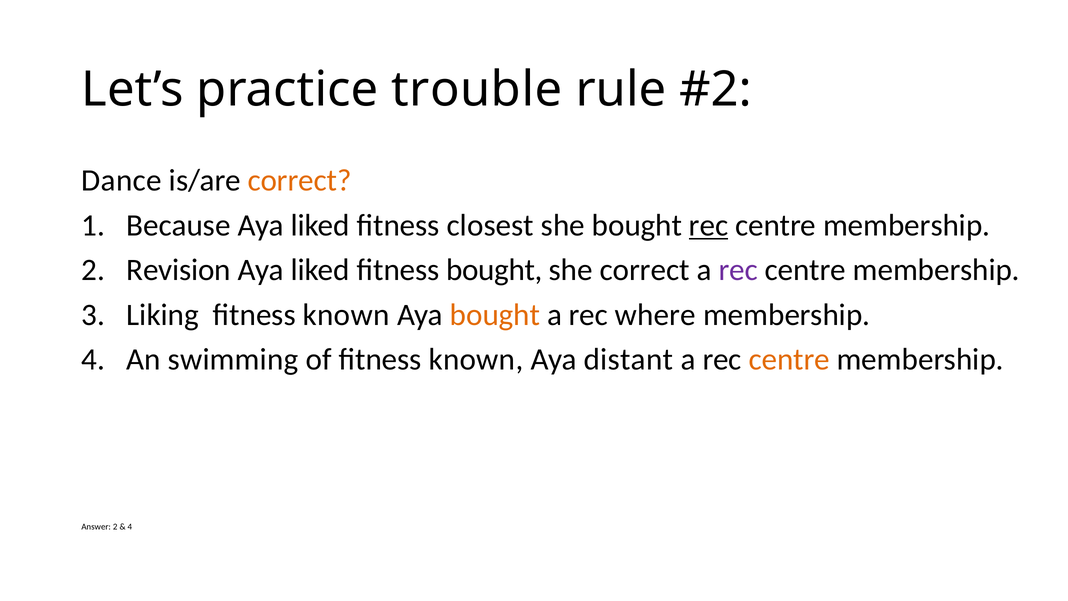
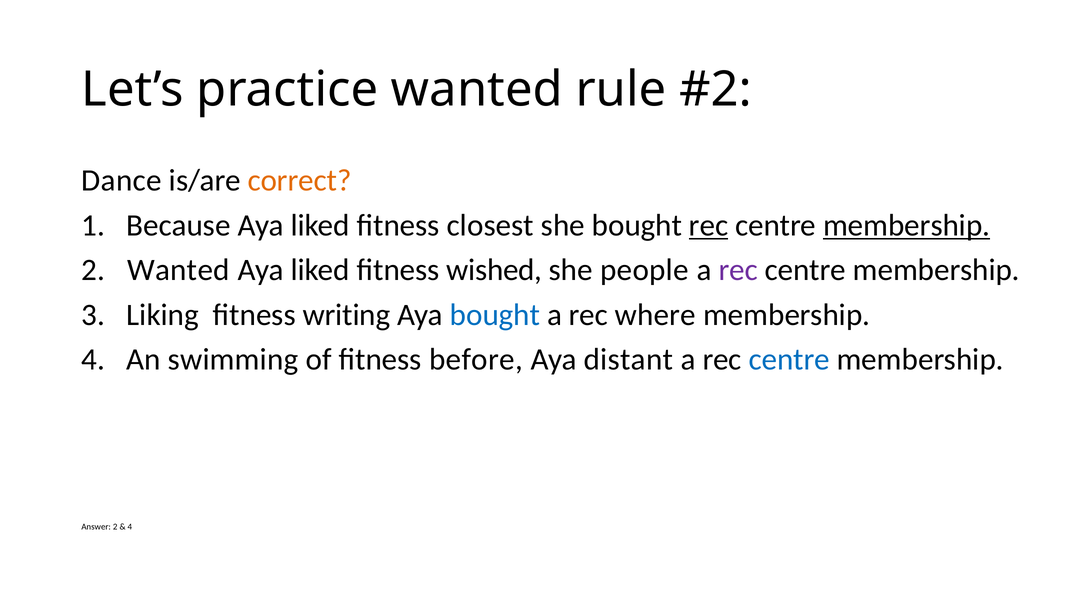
practice trouble: trouble -> wanted (477, 90)
membership underline: none -> present (907, 225)
2 Revision: Revision -> Wanted (178, 270)
fitness bought: bought -> wished (494, 270)
she correct: correct -> people (645, 270)
Liking fitness known: known -> writing (347, 315)
bought colour: orange -> blue (495, 315)
of fitness known: known -> before (476, 359)
centre colour: orange -> blue (789, 359)
